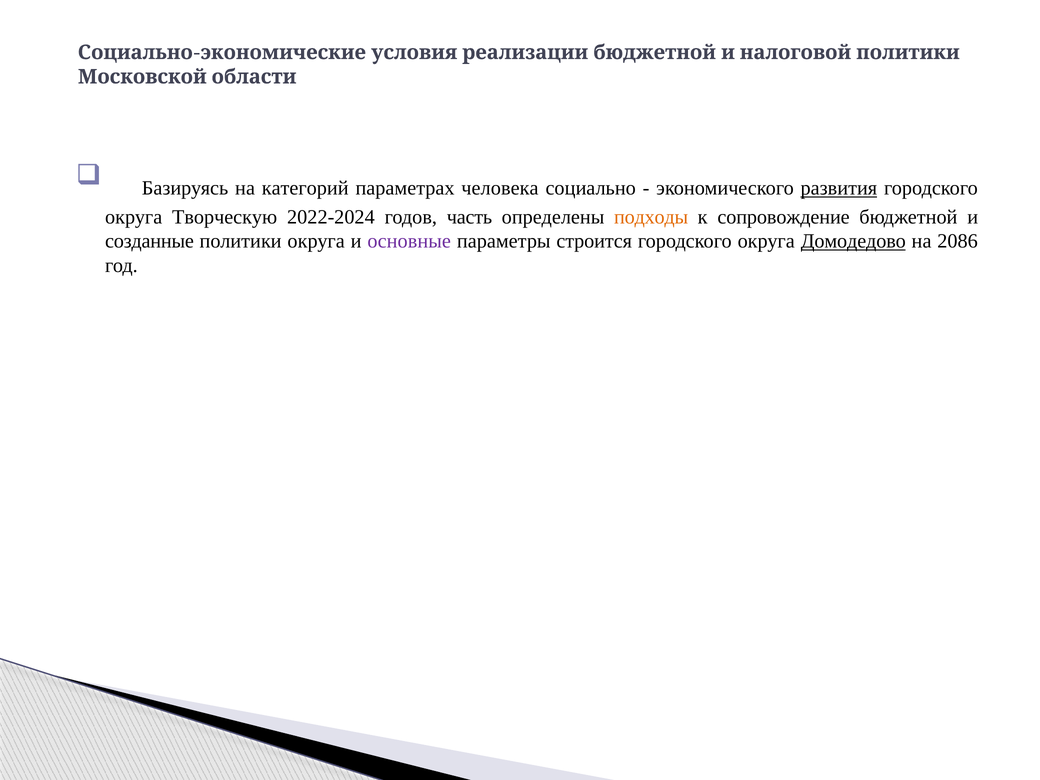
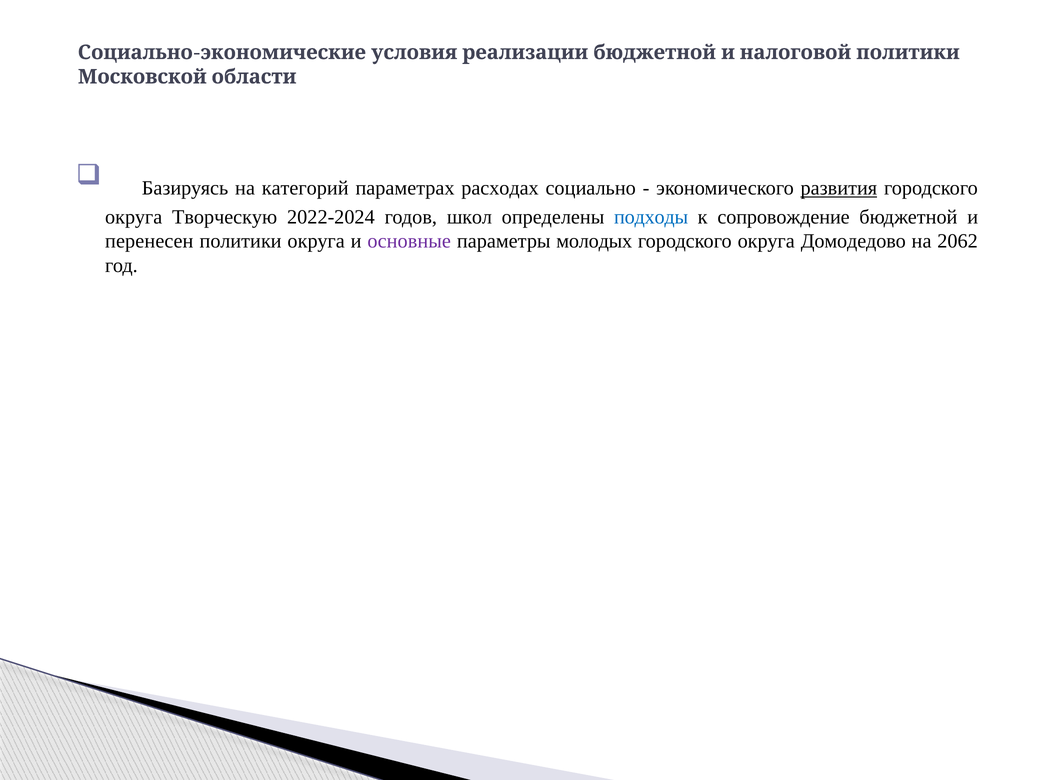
человека: человека -> расходах (500, 188)
часть: часть -> школ (469, 217)
подходы colour: orange -> blue (651, 217)
созданные: созданные -> перенесен (149, 241)
строится: строится -> молодых (594, 241)
Домодедово underline: present -> none (853, 241)
2086: 2086 -> 2062 (958, 241)
